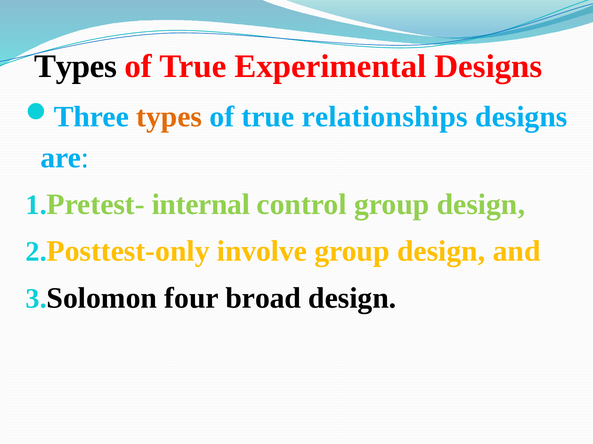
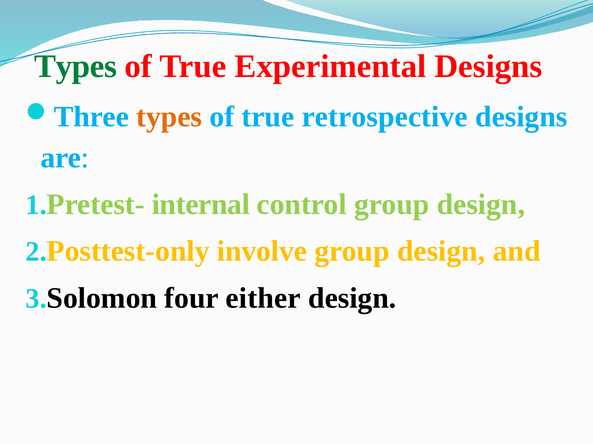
Types colour: black -> green (76, 67)
relationships: relationships -> retrospective (385, 117)
broad: broad -> either (263, 298)
